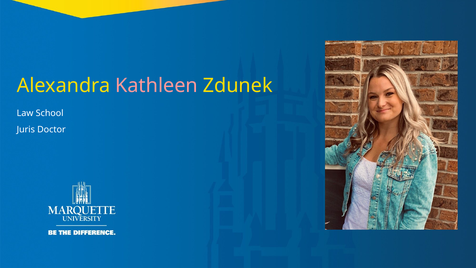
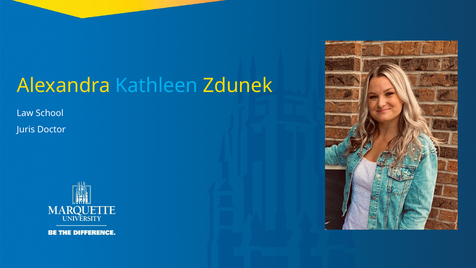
Kathleen colour: pink -> light blue (157, 86)
